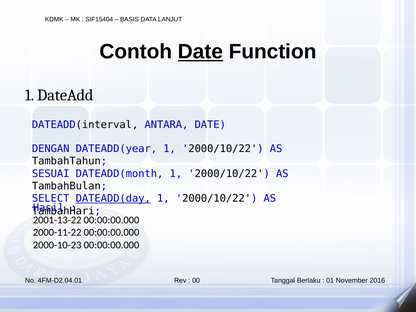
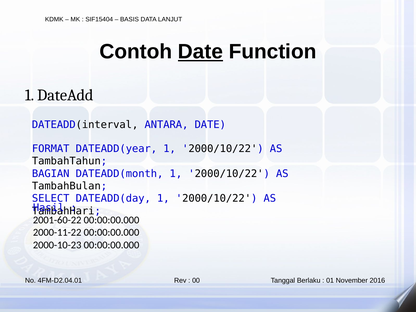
DENGAN: DENGAN -> FORMAT (51, 149)
SESUAI: SESUAI -> BAGIAN (51, 174)
DATEADD(day underline: present -> none (113, 199)
2001-13-22: 2001-13-22 -> 2001-60-22 (57, 220)
